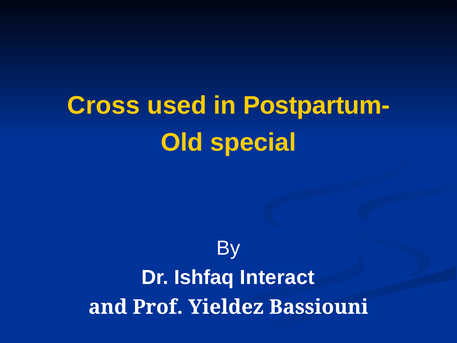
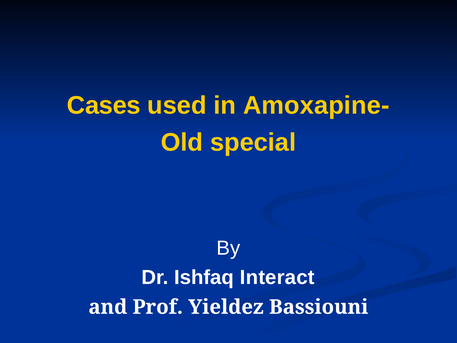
Cross: Cross -> Cases (104, 105)
Postpartum-: Postpartum- -> Amoxapine- (316, 105)
